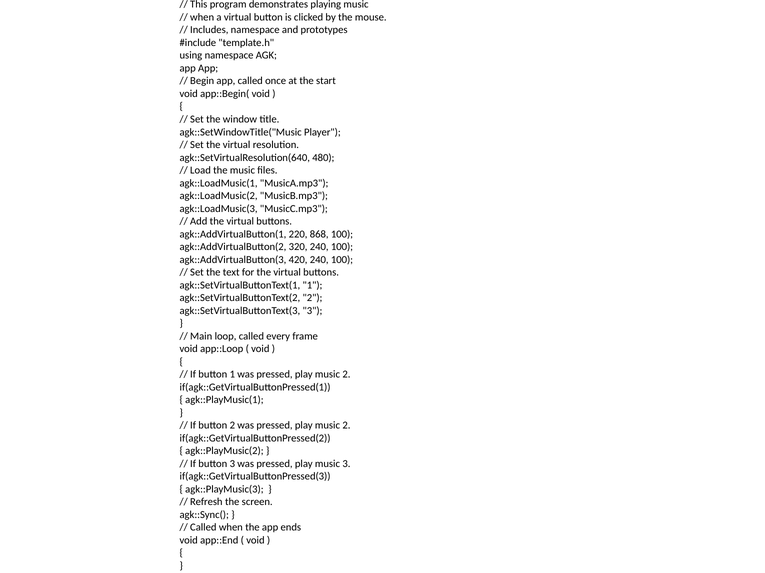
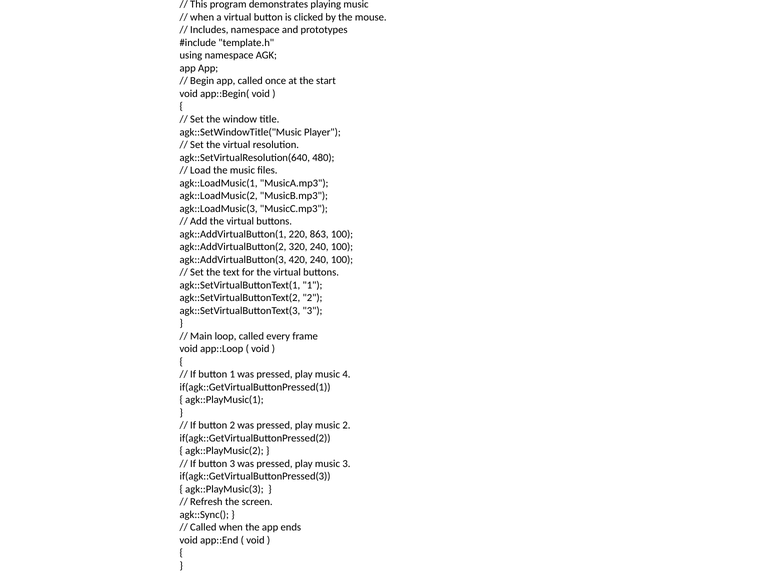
868: 868 -> 863 (319, 234)
2: 2 -> 4 (346, 375)
